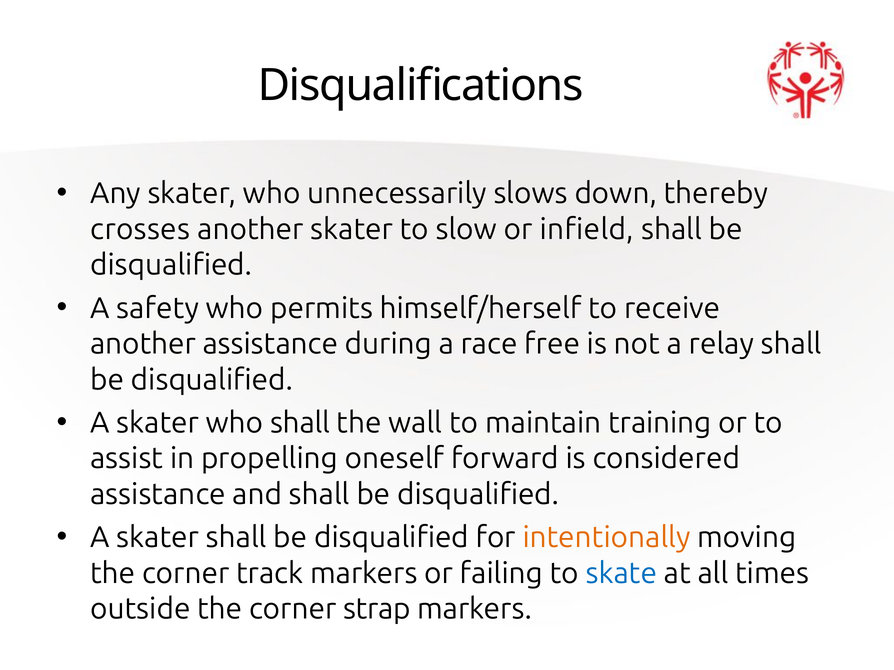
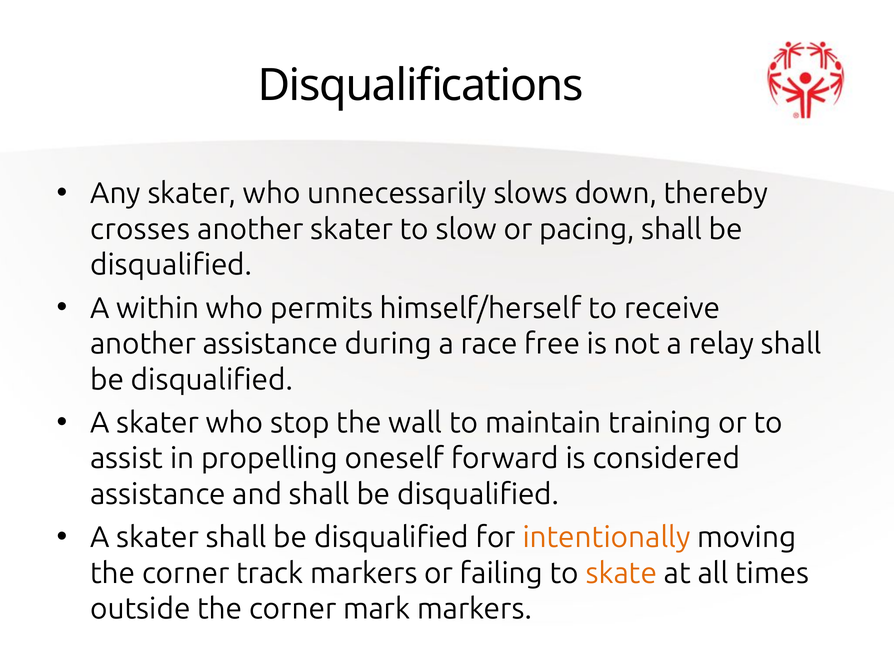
infield: infield -> pacing (587, 229)
safety: safety -> within (158, 308)
who shall: shall -> stop (300, 423)
skate colour: blue -> orange (621, 574)
strap: strap -> mark (377, 609)
